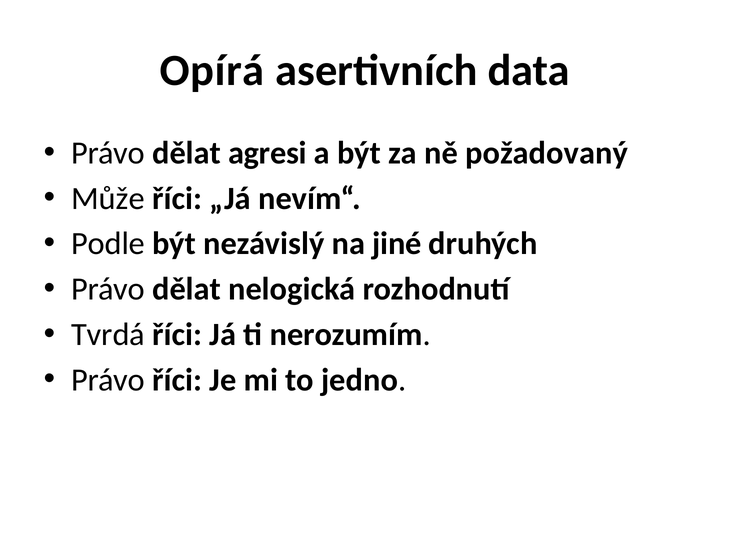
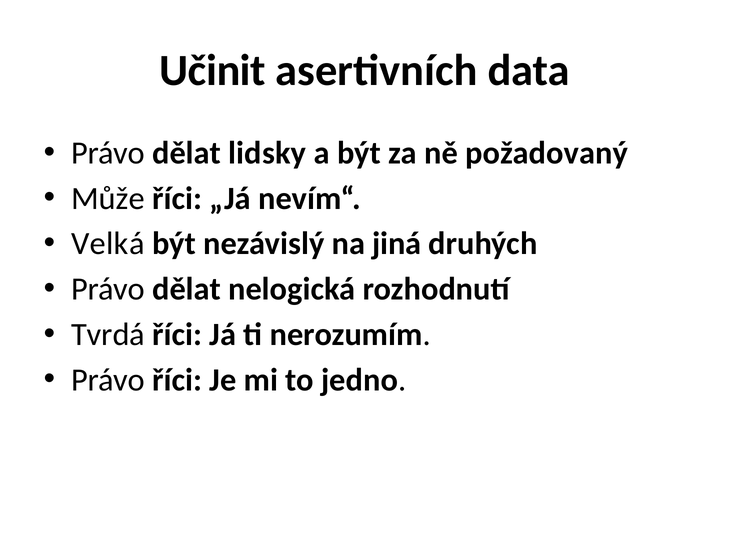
Opírá: Opírá -> Učinit (213, 71)
agresi: agresi -> lidsky (267, 153)
Podle: Podle -> Velká (108, 244)
jiné: jiné -> jiná (397, 244)
